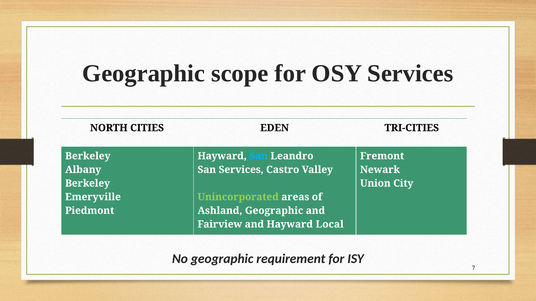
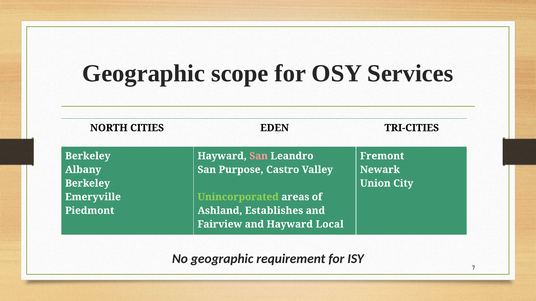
San colour: light blue -> pink (259, 156)
San Services: Services -> Purpose (241, 170)
Ashland Geographic: Geographic -> Establishes (274, 211)
